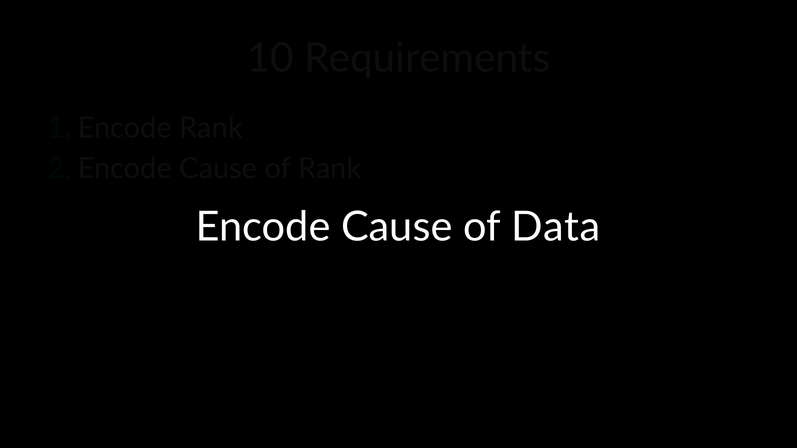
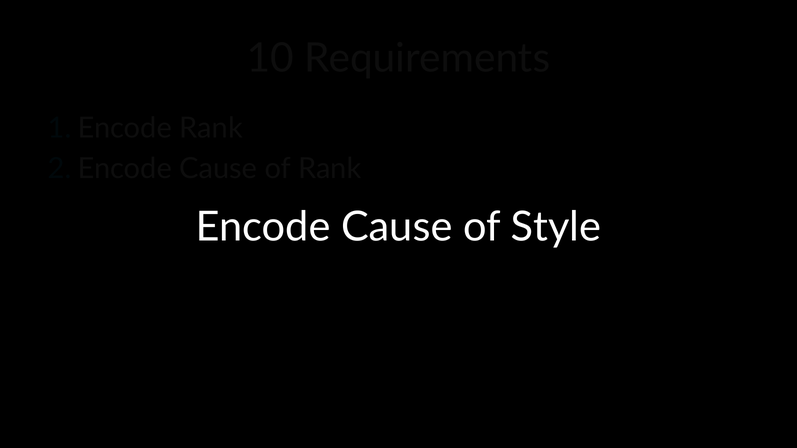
Data: Data -> Style (556, 227)
